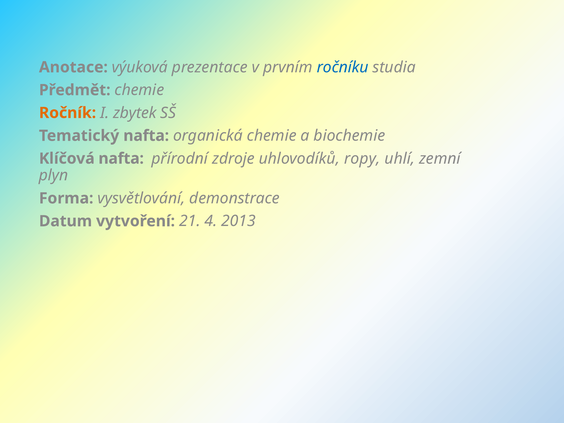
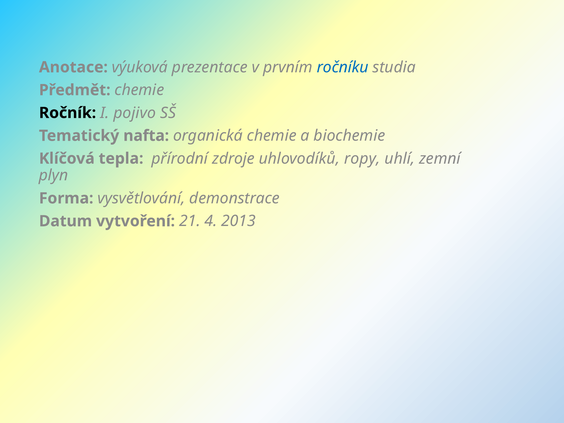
Ročník colour: orange -> black (68, 113)
zbytek: zbytek -> pojivo (135, 113)
Klíčová nafta: nafta -> tepla (121, 159)
